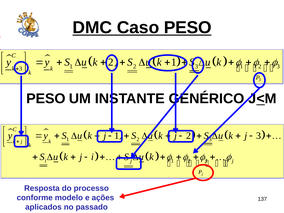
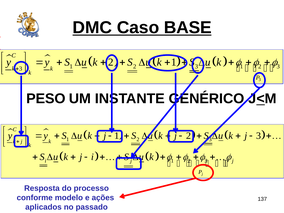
Caso PESO: PESO -> BASE (188, 27)
